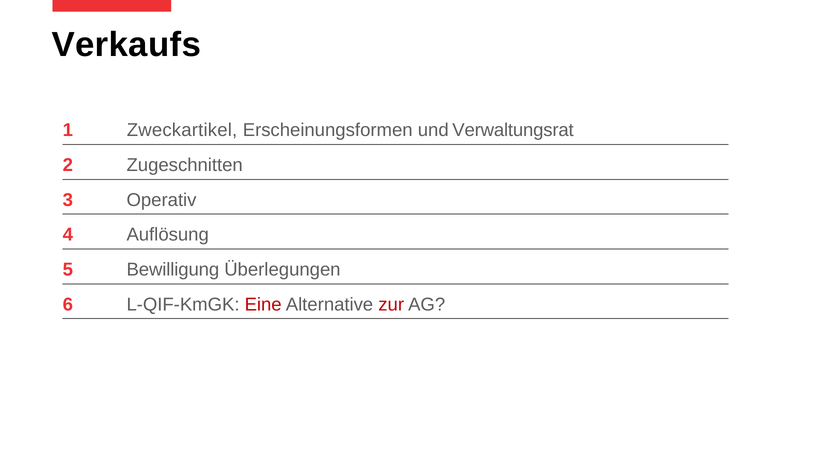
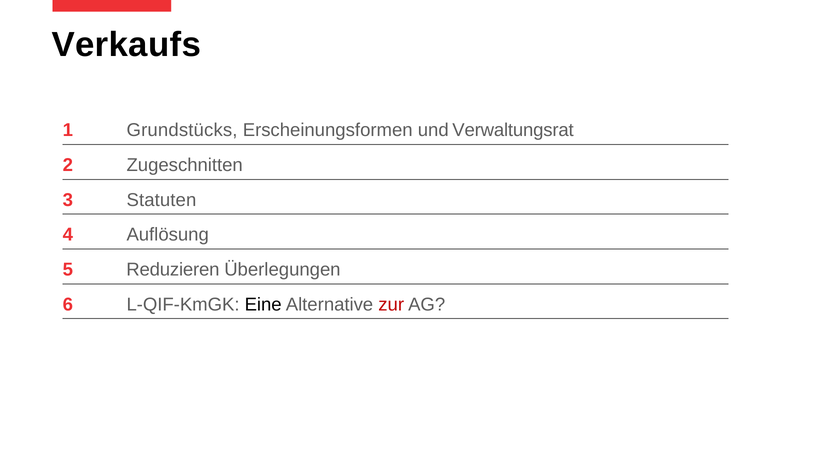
Zweckartikel: Zweckartikel -> Grundstücks (182, 130)
Operativ: Operativ -> Statuten (161, 200)
Bewilligung: Bewilligung -> Reduzieren (173, 270)
Eine colour: red -> black (263, 305)
